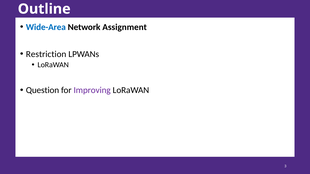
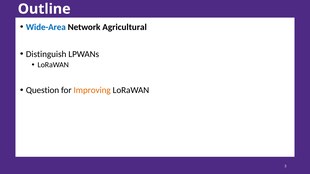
Assignment: Assignment -> Agricultural (125, 27)
Restriction: Restriction -> Distinguish (46, 54)
Improving colour: purple -> orange (92, 90)
